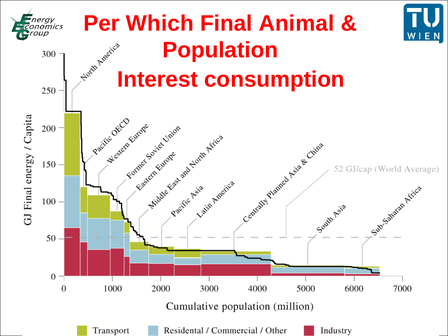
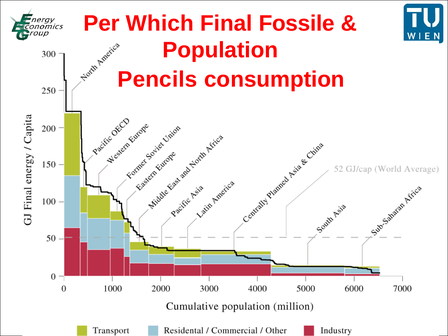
Animal: Animal -> Fossile (297, 23)
Interest: Interest -> Pencils (157, 80)
